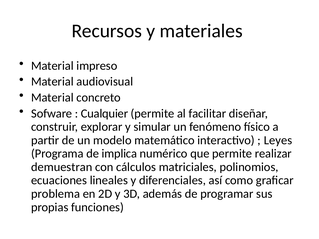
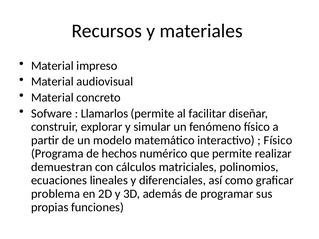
Cualquier: Cualquier -> Llamarlos (104, 114)
Leyes: Leyes -> Físico (278, 140)
implica: implica -> hechos (119, 154)
